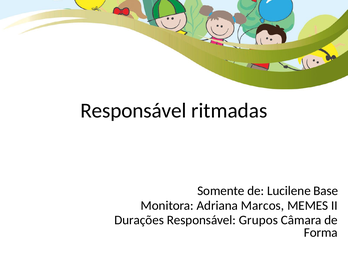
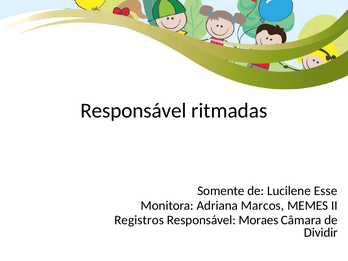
Base: Base -> Esse (326, 191)
Durações: Durações -> Registros (139, 220)
Grupos: Grupos -> Moraes (258, 220)
Forma: Forma -> Dividir (321, 233)
